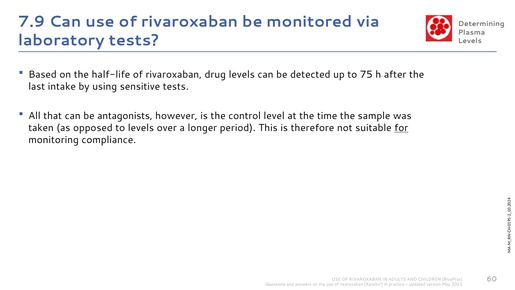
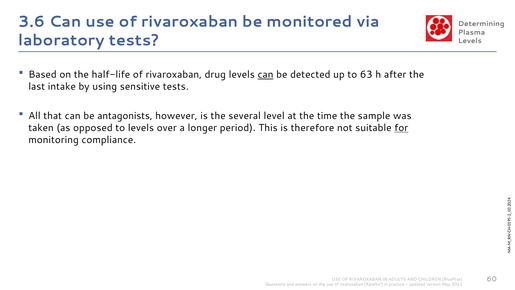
7.9: 7.9 -> 3.6 (32, 22)
can underline: none -> present (266, 74)
75: 75 -> 63 (366, 74)
control: control -> several (245, 116)
